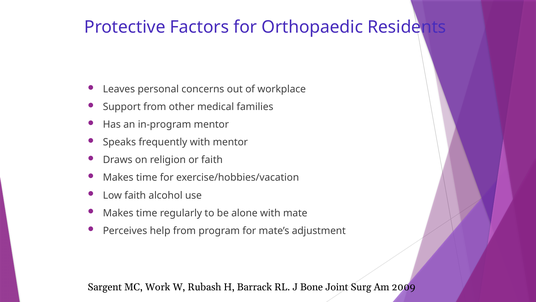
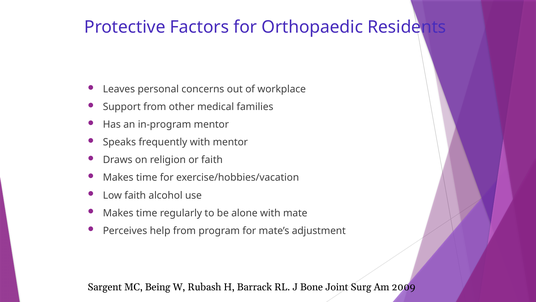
Work: Work -> Being (158, 287)
